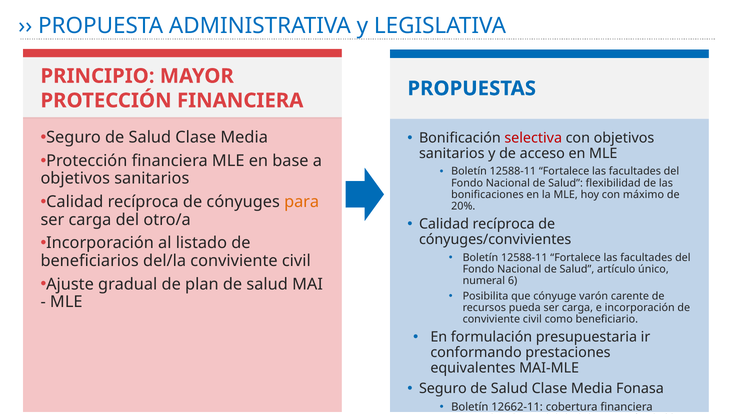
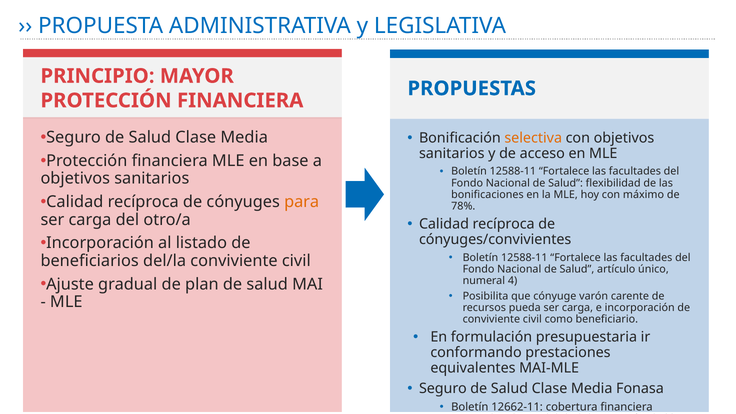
selectiva colour: red -> orange (533, 138)
20%: 20% -> 78% (463, 206)
6: 6 -> 4 (513, 281)
